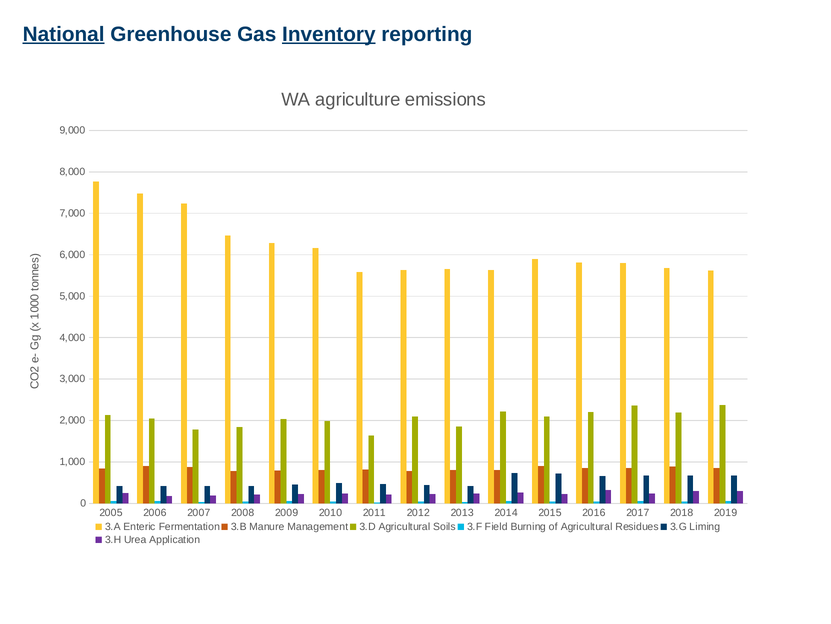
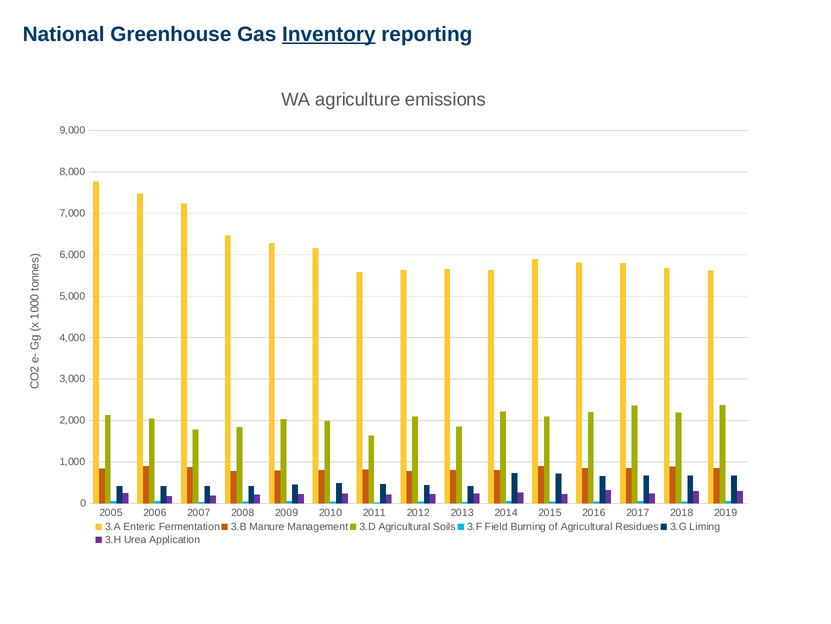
National underline: present -> none (64, 34)
